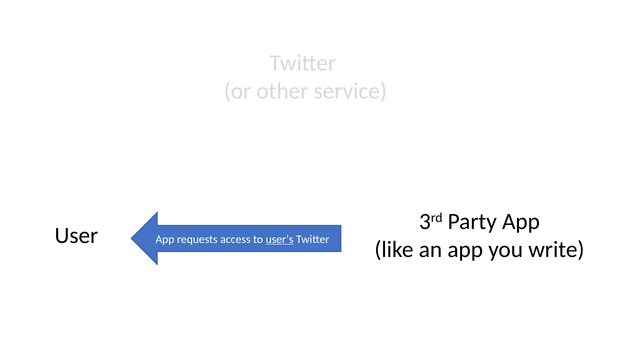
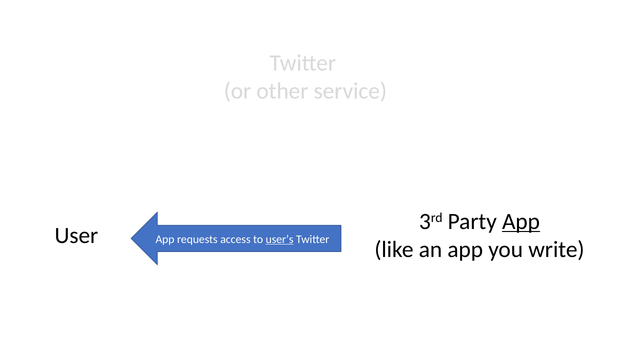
App underline: none -> present (521, 222)
